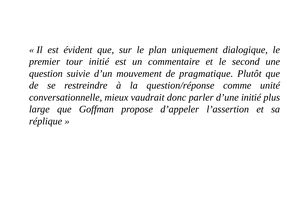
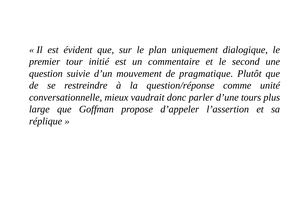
d’une initié: initié -> tours (251, 98)
